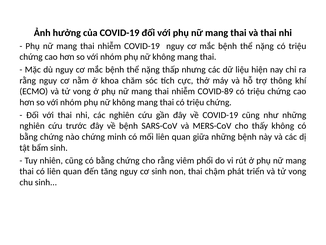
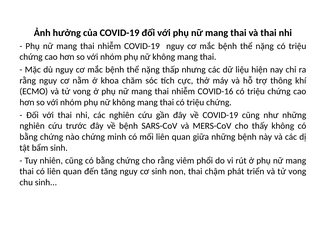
COVID-89: COVID-89 -> COVID-16 (215, 91)
